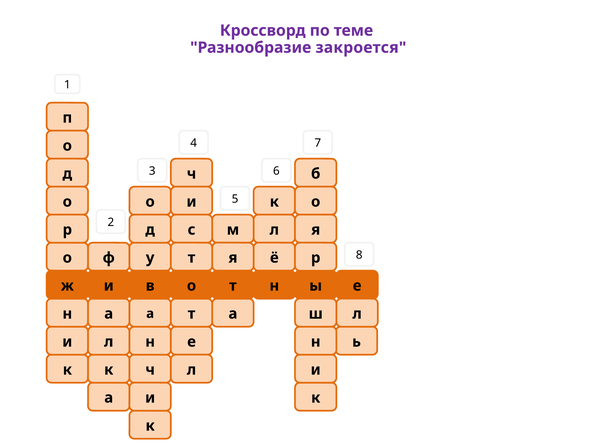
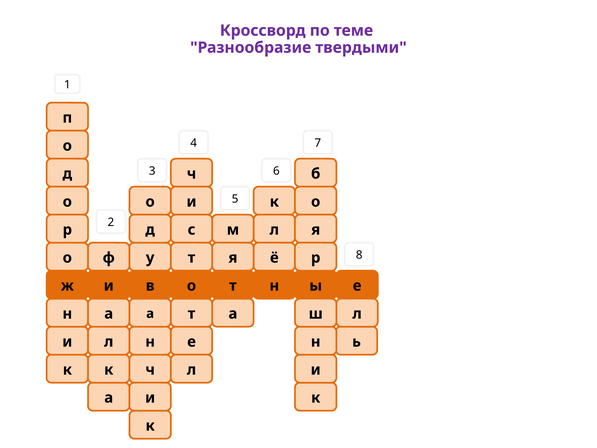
закроется: закроется -> твердыми (361, 48)
